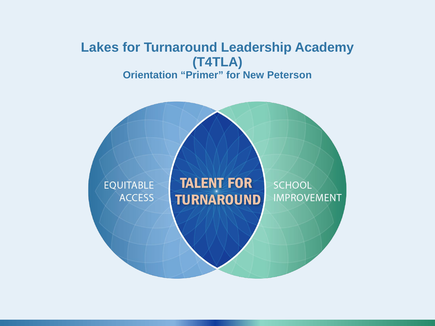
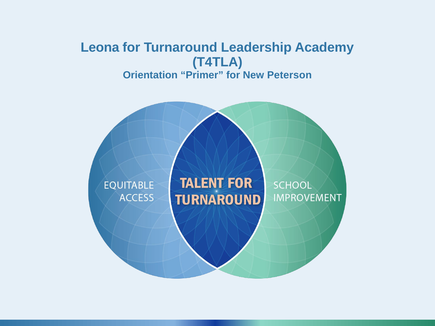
Lakes: Lakes -> Leona (100, 48)
